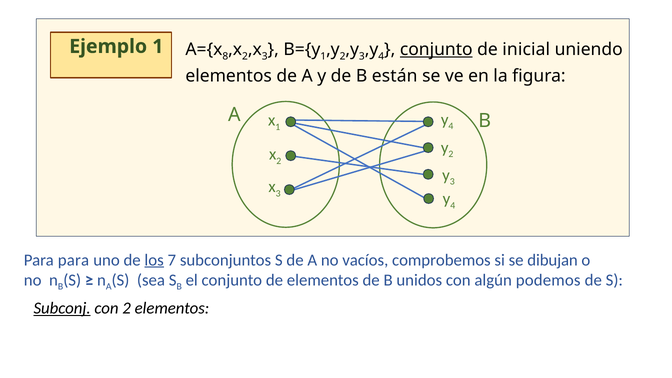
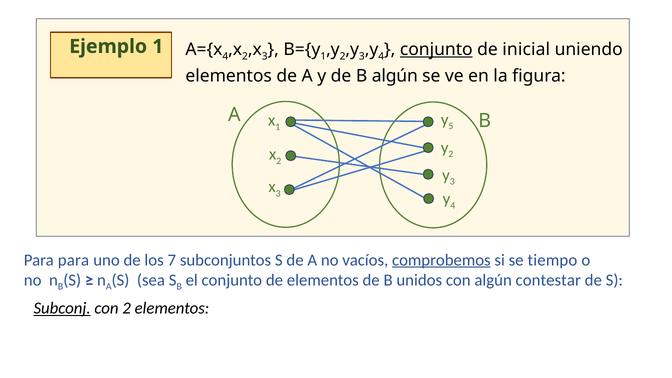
8: 8 -> 4 (225, 56)
B están: están -> algún (395, 76)
A y 4: 4 -> 5 (451, 126)
los underline: present -> none (154, 260)
comprobemos underline: none -> present (441, 260)
dibujan: dibujan -> tiempo (552, 260)
podemos: podemos -> contestar (548, 280)
